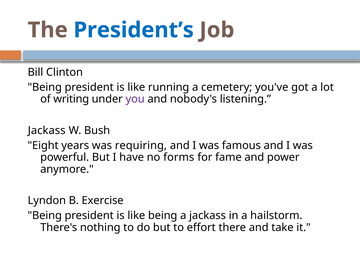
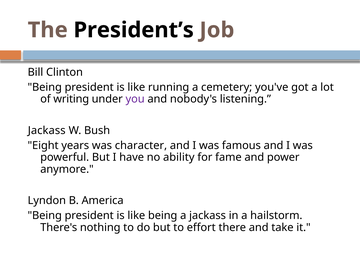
President’s colour: blue -> black (134, 30)
requiring: requiring -> character (141, 145)
forms: forms -> ability (179, 157)
Exercise: Exercise -> America (103, 201)
